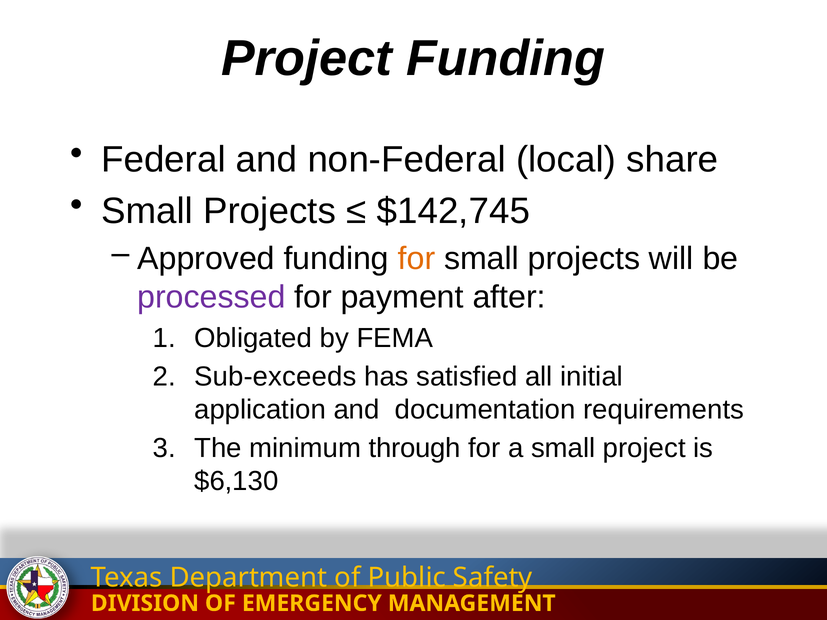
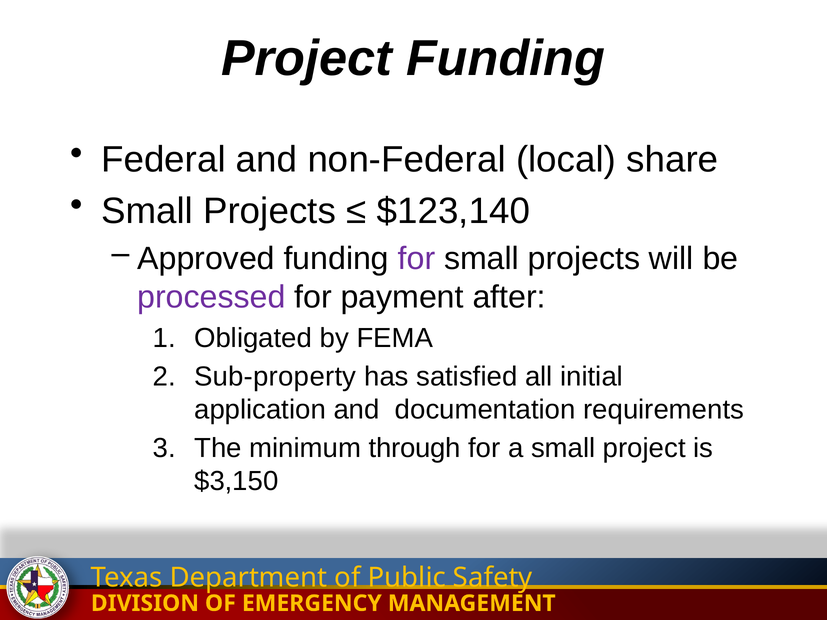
$142,745: $142,745 -> $123,140 (453, 211)
for colour: orange -> purple (416, 259)
Sub-exceeds: Sub-exceeds -> Sub-property (275, 377)
$6,130: $6,130 -> $3,150 (236, 482)
